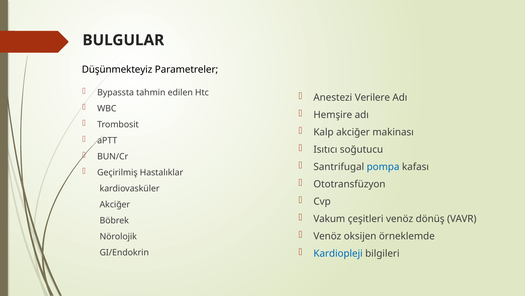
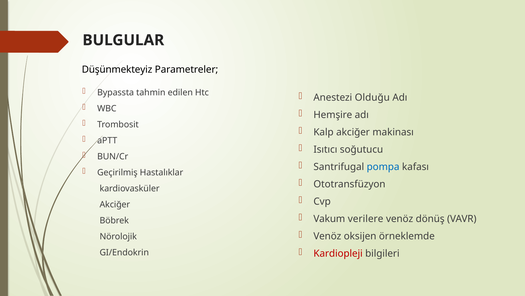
Verilere: Verilere -> Olduğu (372, 97)
çeşitleri: çeşitleri -> verilere (366, 218)
Kardiopleji colour: blue -> red (338, 253)
